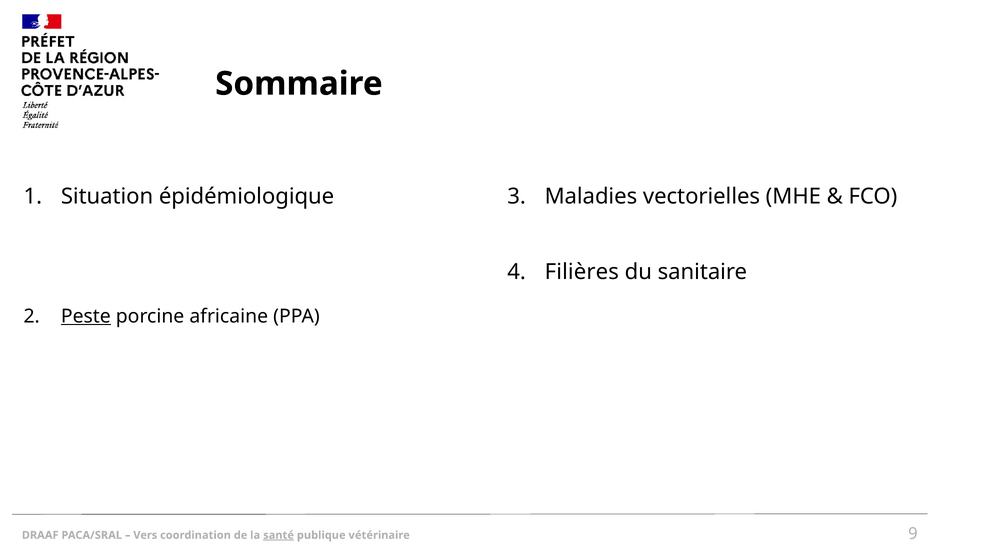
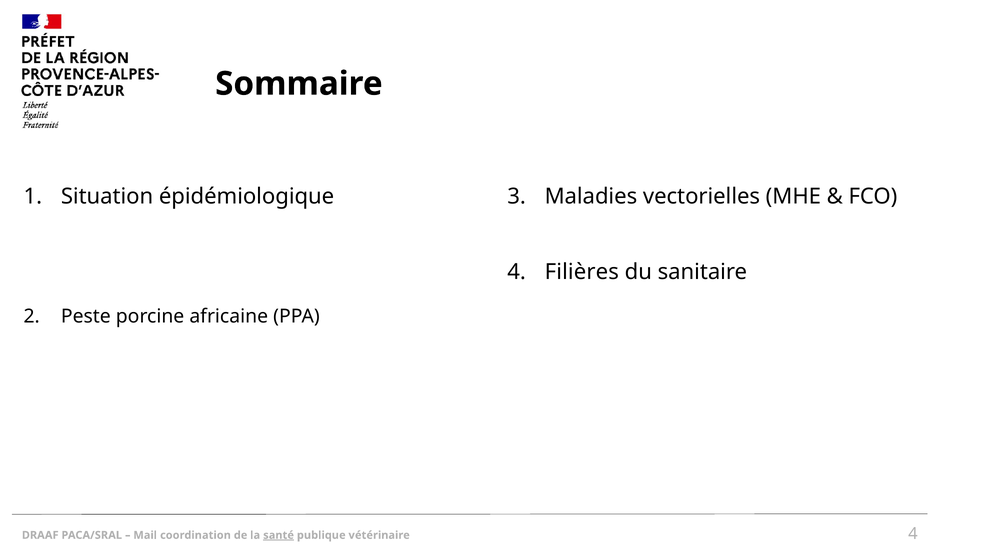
Peste underline: present -> none (86, 316)
Vers: Vers -> Mail (145, 535)
vétérinaire 9: 9 -> 4 (913, 534)
